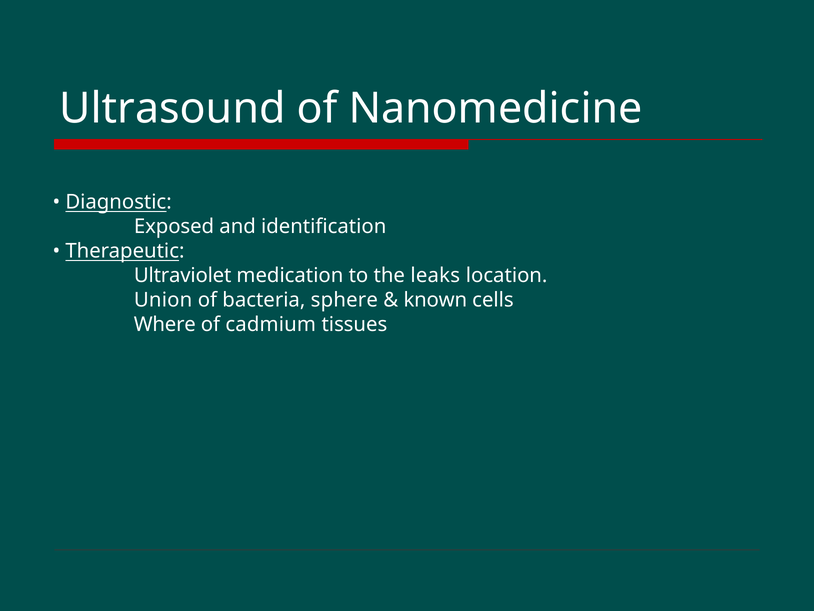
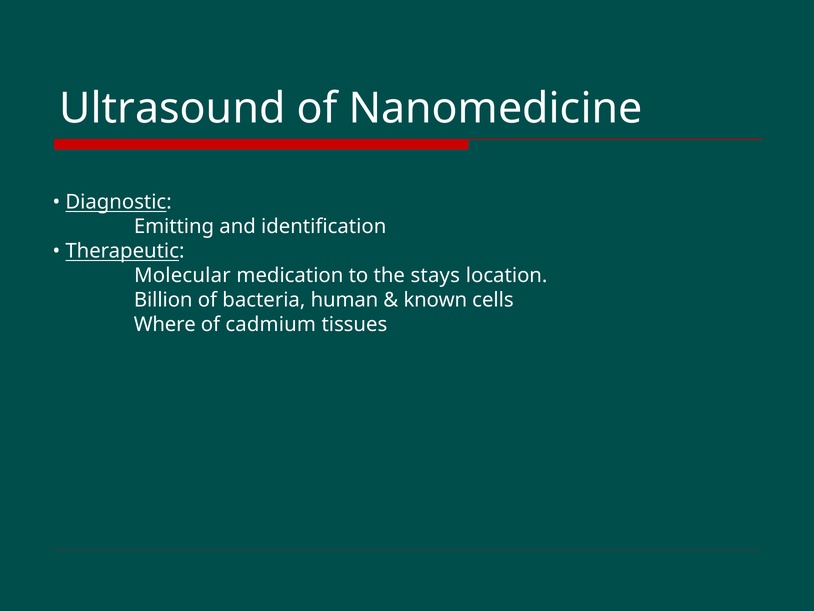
Exposed: Exposed -> Emitting (174, 226)
Ultraviolet: Ultraviolet -> Molecular (182, 275)
leaks: leaks -> stays (435, 275)
Union: Union -> Billion (163, 300)
sphere: sphere -> human (344, 300)
